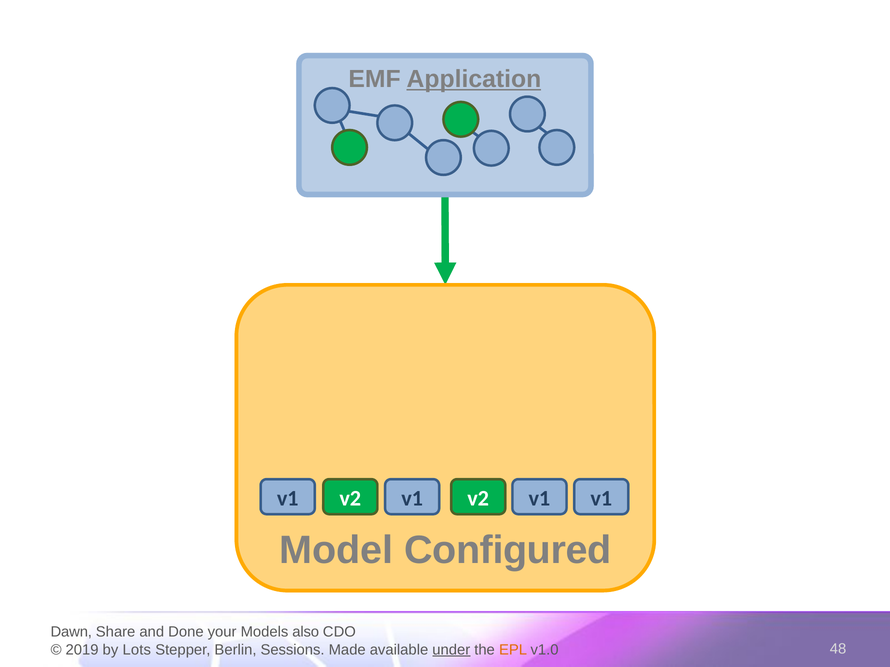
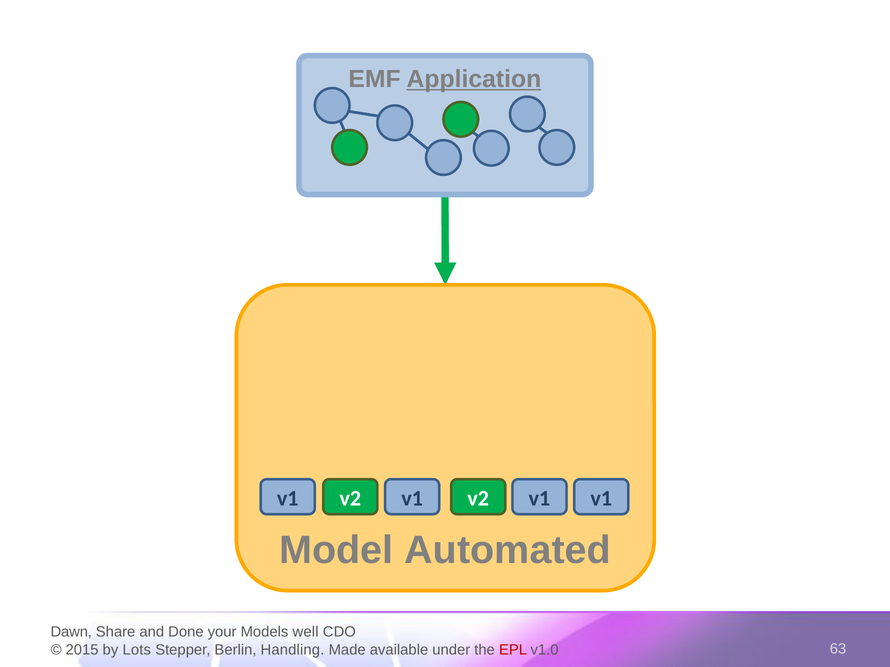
Configured: Configured -> Automated (508, 551)
also: also -> well (306, 632)
2019: 2019 -> 2015 (82, 650)
Sessions: Sessions -> Handling (292, 650)
under underline: present -> none (451, 650)
EPL colour: orange -> red (513, 650)
48: 48 -> 63 (838, 649)
